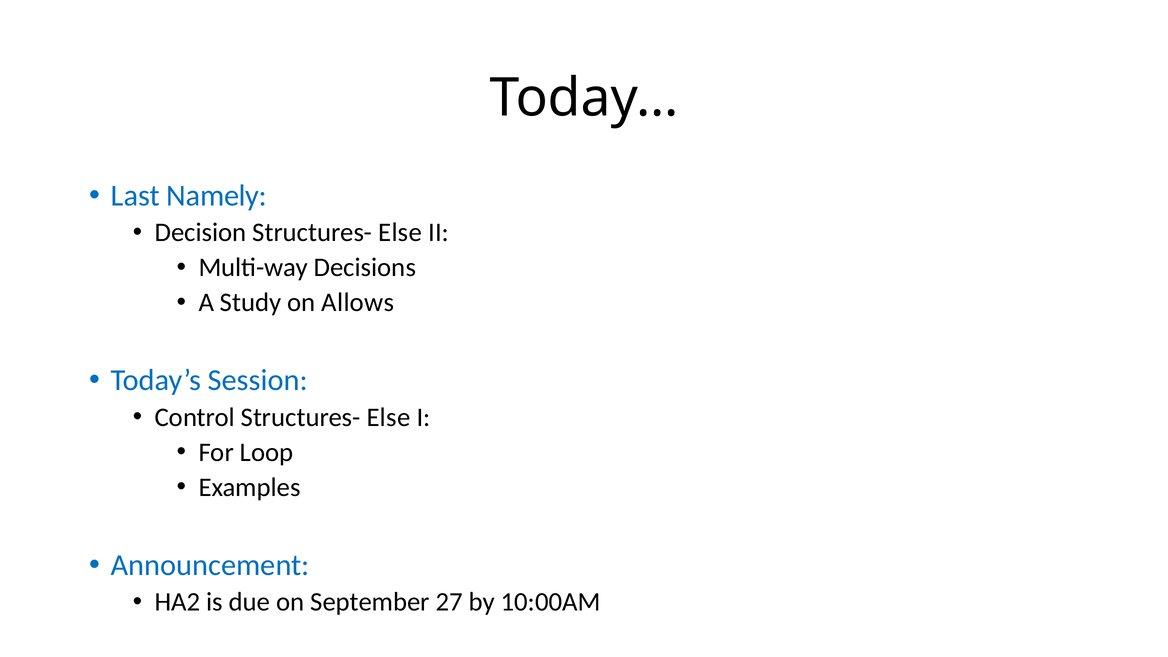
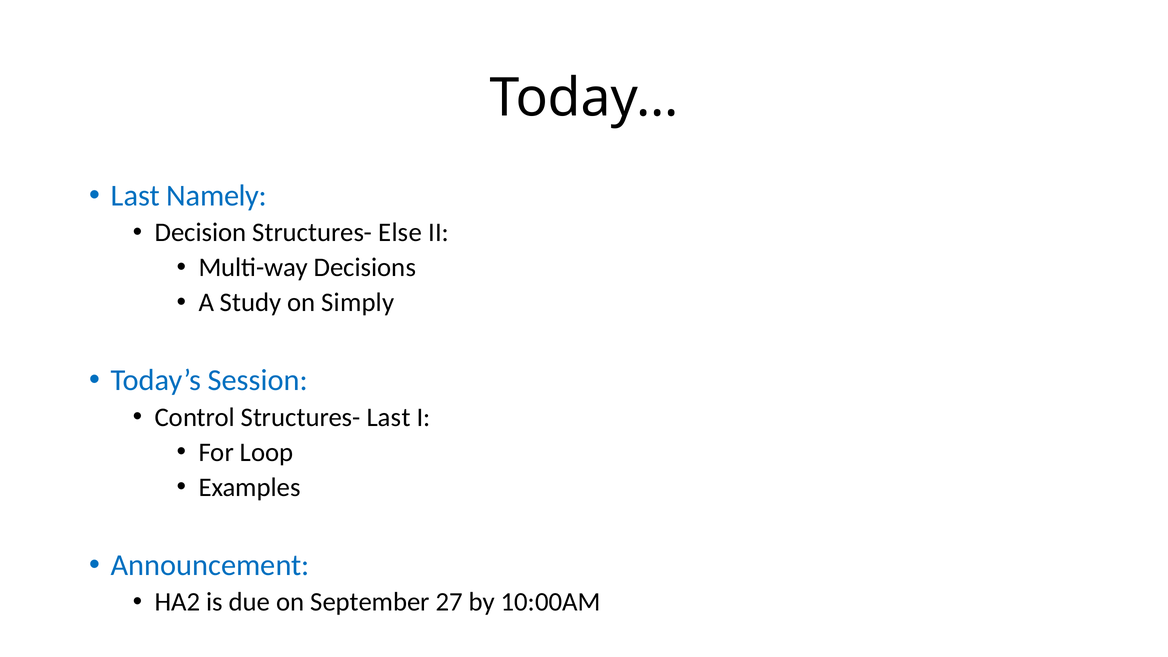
Allows: Allows -> Simply (358, 302)
Control Structures- Else: Else -> Last (389, 417)
